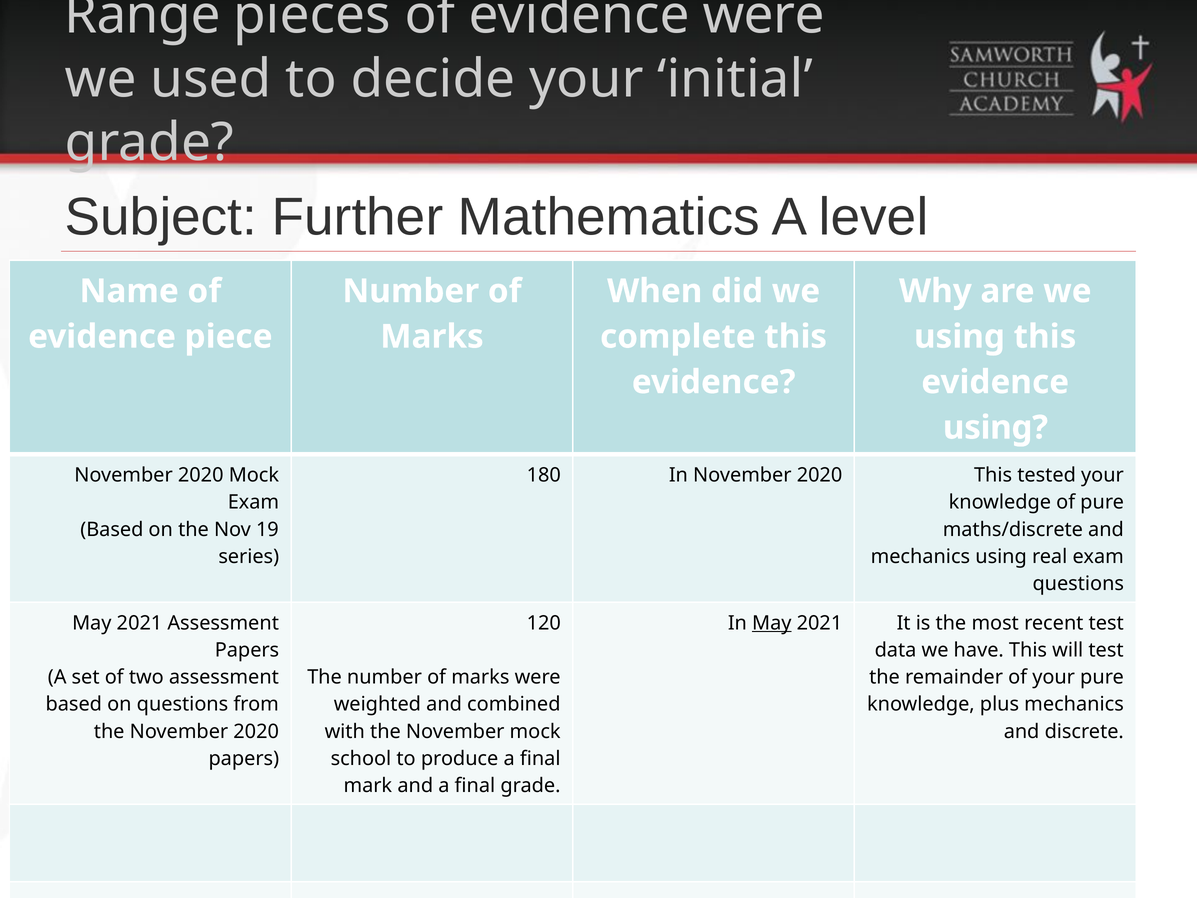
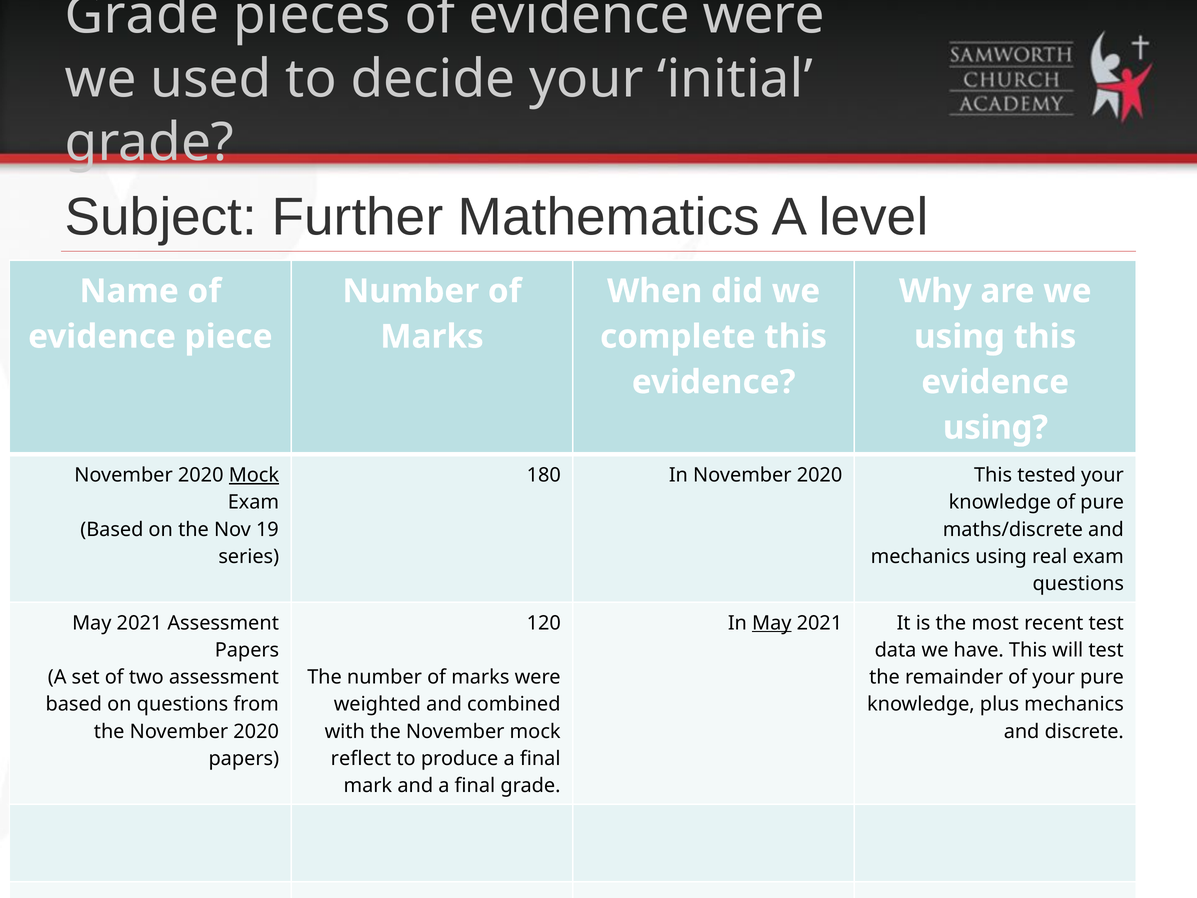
Range: Range -> Grade (142, 15)
Mock underline: none -> present (254, 475)
school: school -> reflect (361, 759)
